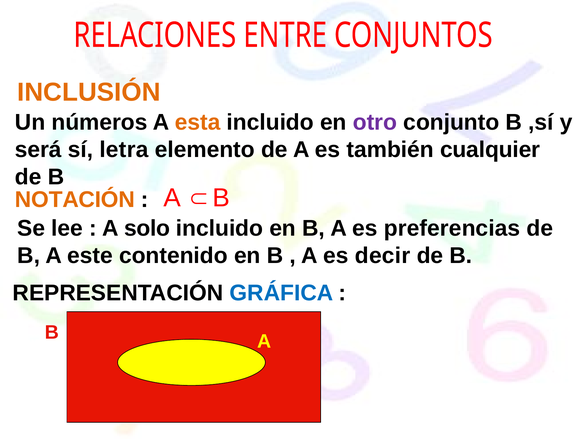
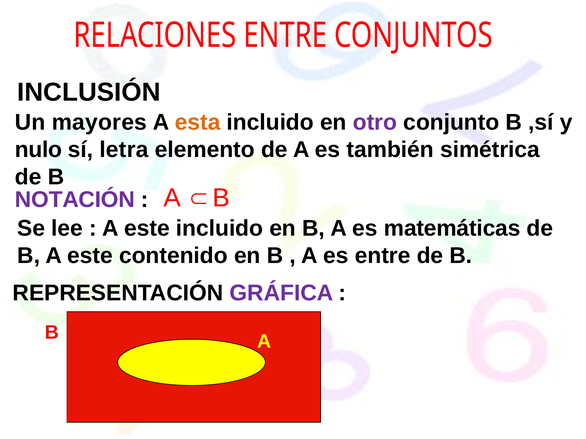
INCLUSIÓN colour: orange -> black (89, 92)
números: números -> mayores (99, 123)
será: será -> nulo (38, 150)
cualquier: cualquier -> simétrica (490, 150)
NOTACIÓN colour: orange -> purple (75, 200)
solo: solo -> este (147, 229)
preferencias: preferencias -> matemáticas (452, 229)
decir: decir -> entre (383, 256)
GRÁFICA colour: blue -> purple (281, 293)
